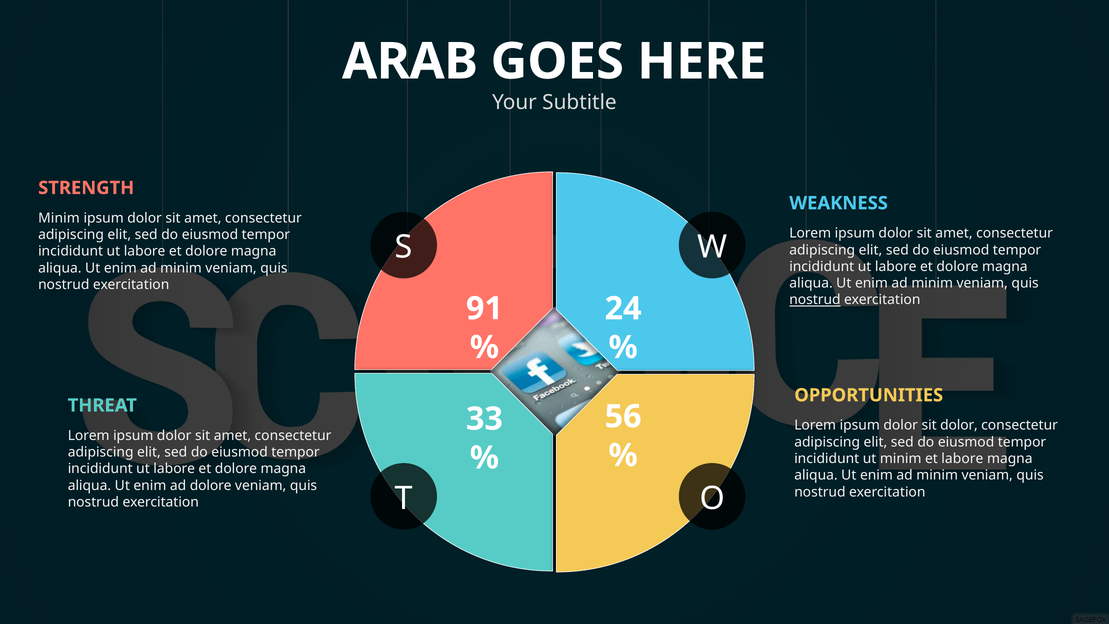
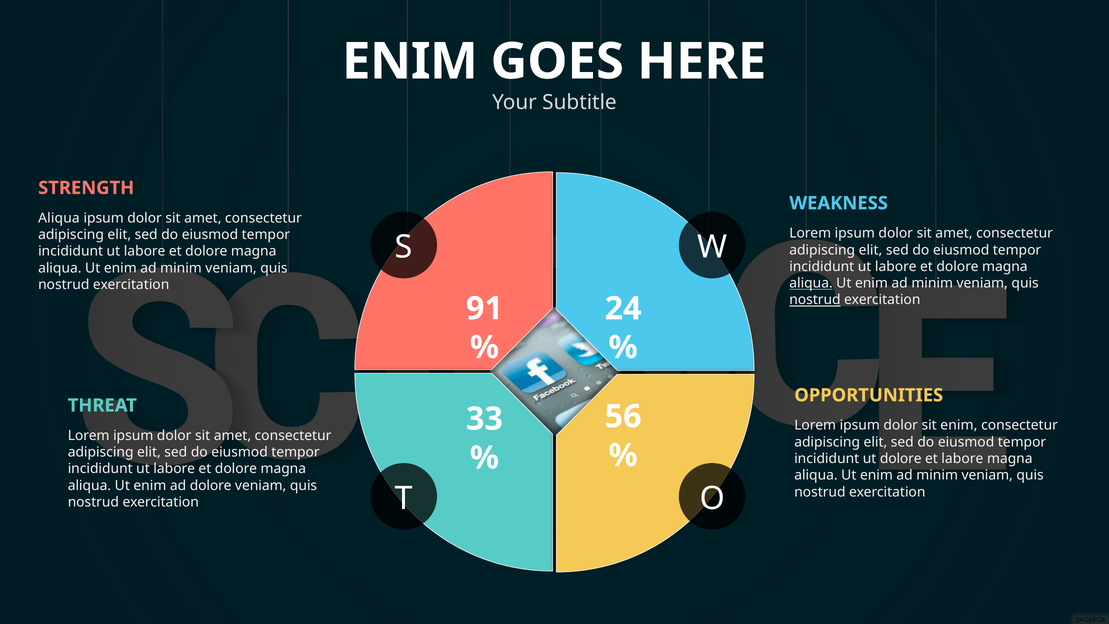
ARAB: ARAB -> ENIM (410, 62)
Minim: Minim -> Aliqua (59, 218)
aliqua underline: none -> present (811, 283)
sit dolor: dolor -> enim (959, 425)
ut minim: minim -> dolore (901, 459)
